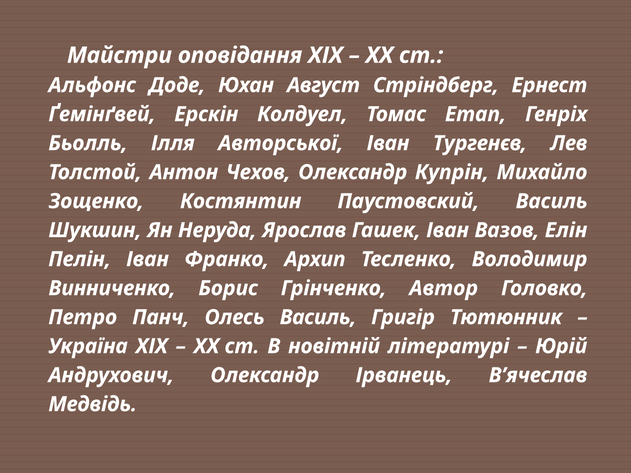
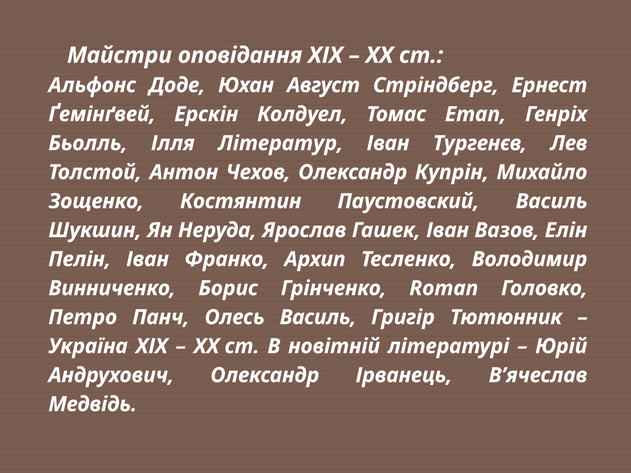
Авторської: Авторської -> Літератур (281, 143)
Автор: Автор -> Roman (444, 288)
